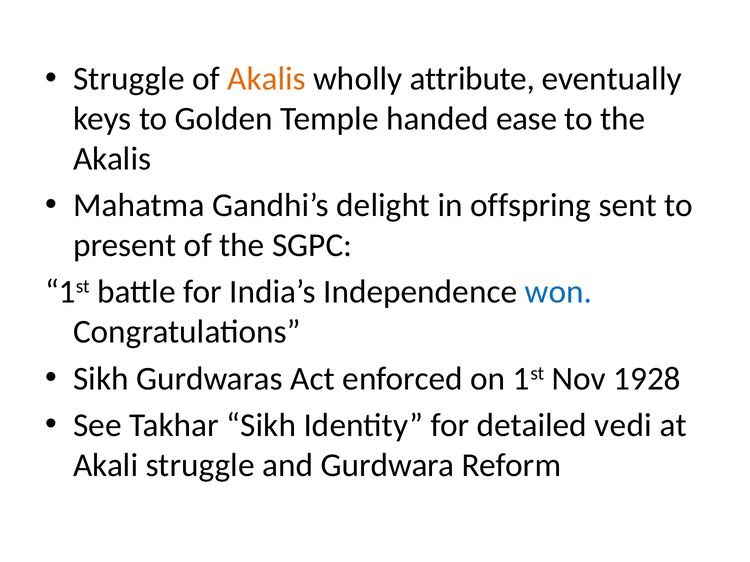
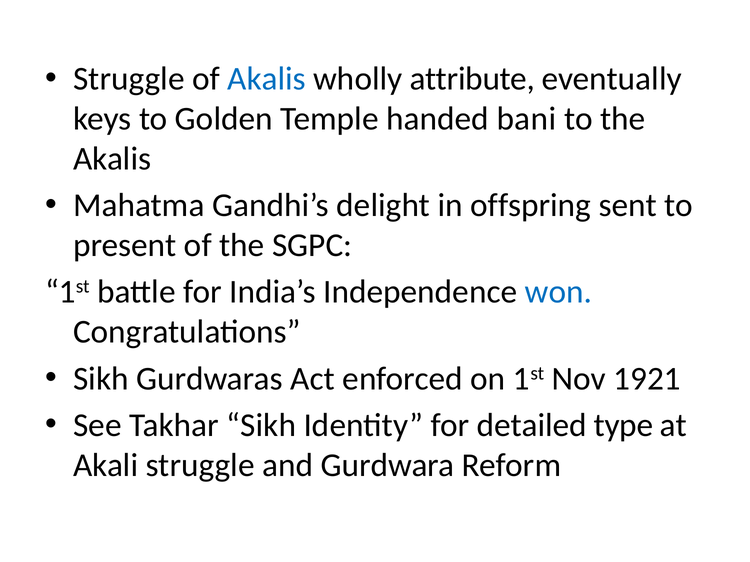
Akalis colour: orange -> blue (267, 79)
ease: ease -> bani (526, 119)
1928: 1928 -> 1921 (647, 379)
vedi: vedi -> type (624, 426)
